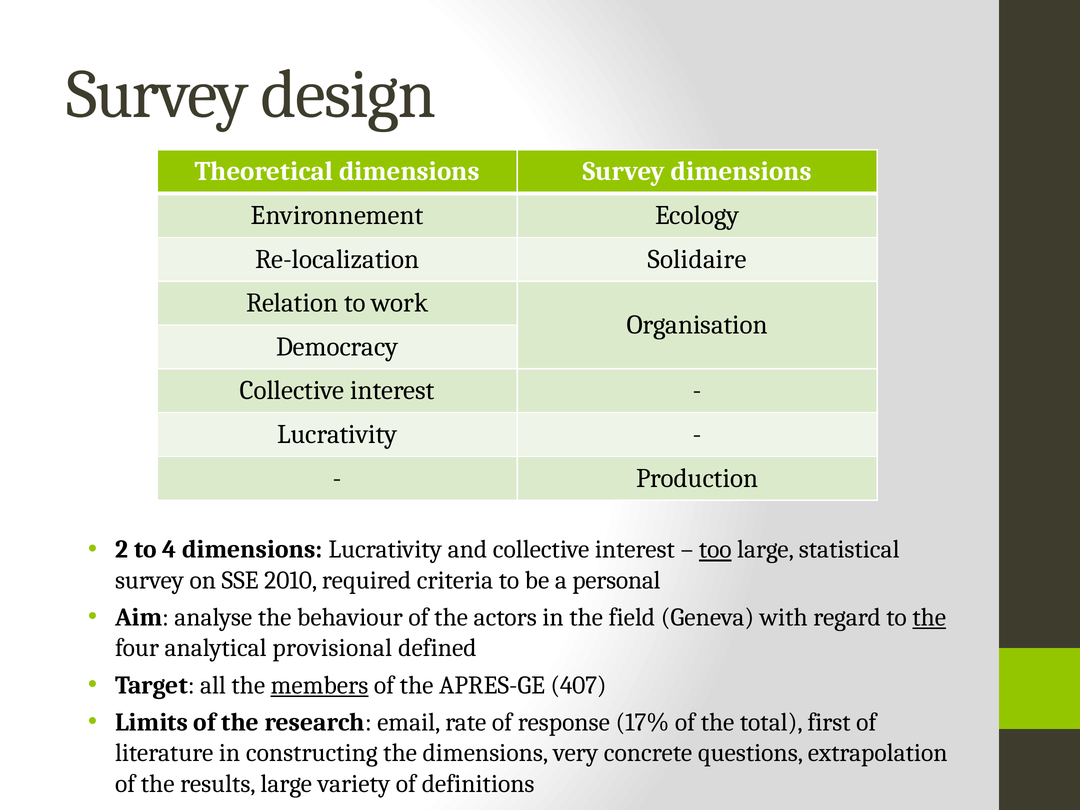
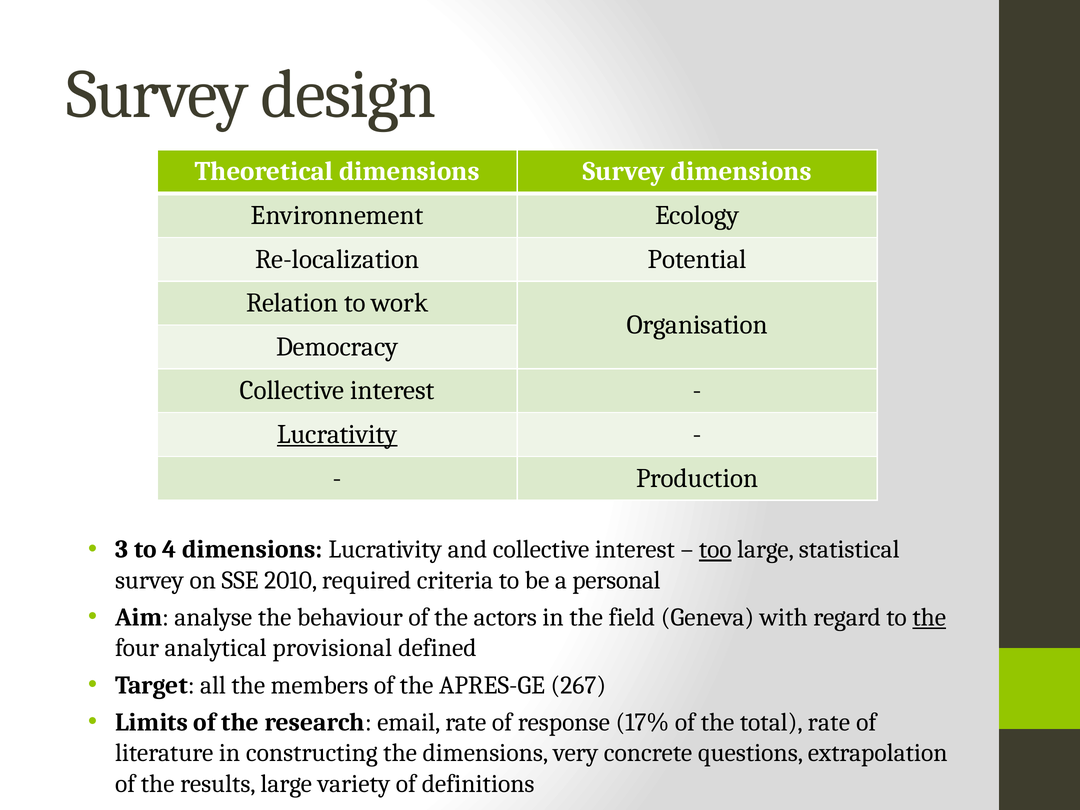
Solidaire: Solidaire -> Potential (697, 259)
Lucrativity underline: none -> present (337, 434)
2: 2 -> 3 (122, 550)
members underline: present -> none (319, 685)
407: 407 -> 267 (578, 685)
total first: first -> rate (829, 722)
